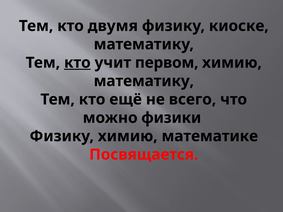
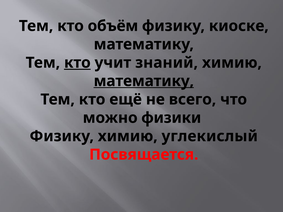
двумя: двумя -> объём (113, 26)
первом: первом -> знаний (167, 63)
математику underline: none -> present (144, 81)
математике: математике -> углекислый (210, 136)
